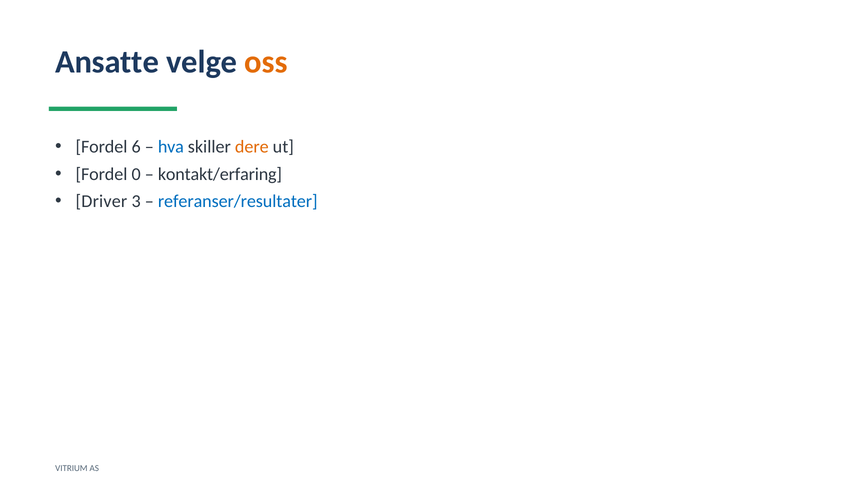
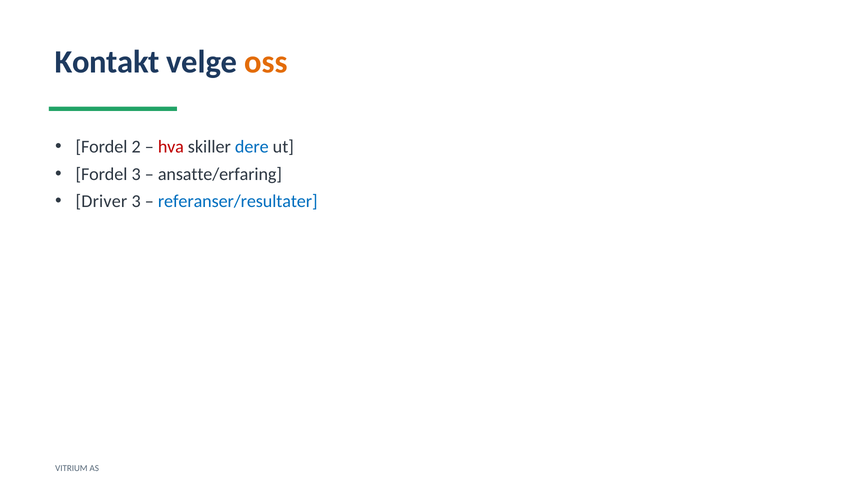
Ansatte: Ansatte -> Kontakt (107, 62)
6: 6 -> 2 (136, 147)
hva colour: blue -> red (171, 147)
dere colour: orange -> blue (252, 147)
Fordel 0: 0 -> 3 (136, 174)
kontakt/erfaring: kontakt/erfaring -> ansatte/erfaring (220, 174)
